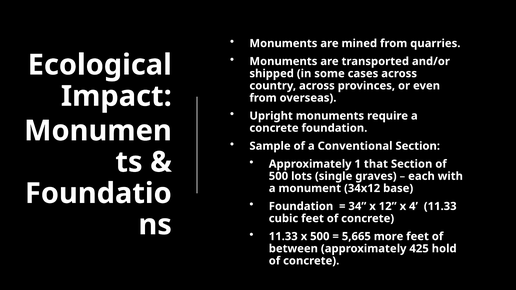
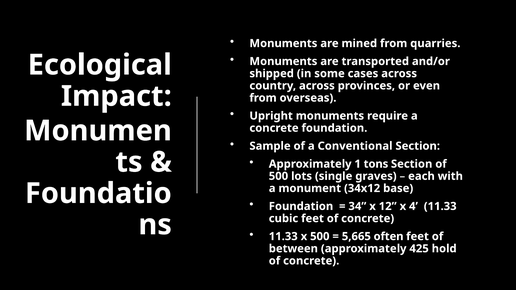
that: that -> tons (376, 164)
more: more -> often (389, 237)
